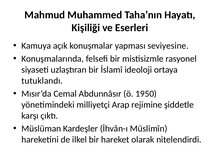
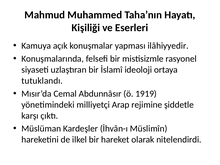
seviyesine: seviyesine -> ilâhiyyedir (168, 46)
1950: 1950 -> 1919 (146, 94)
